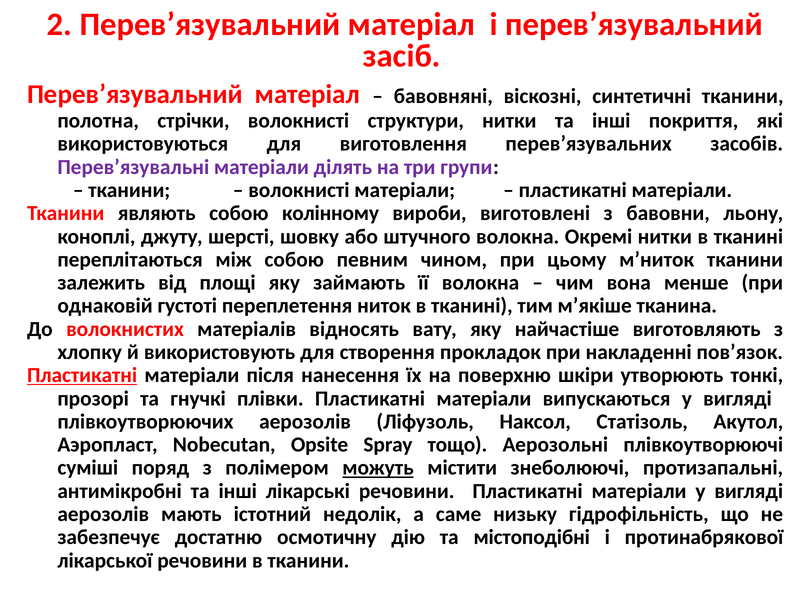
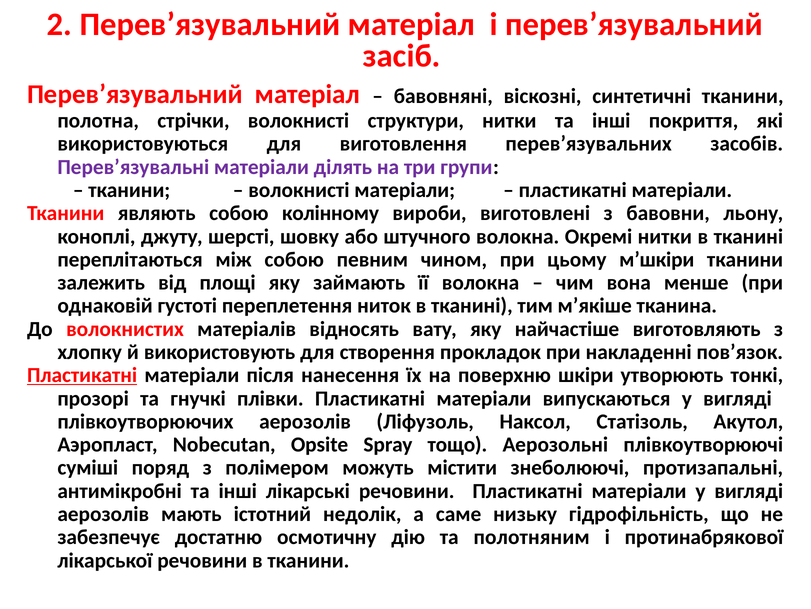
м’ниток: м’ниток -> м’шкіри (657, 259)
можуть underline: present -> none (378, 467)
містоподібні: містоподібні -> полотняним (532, 537)
